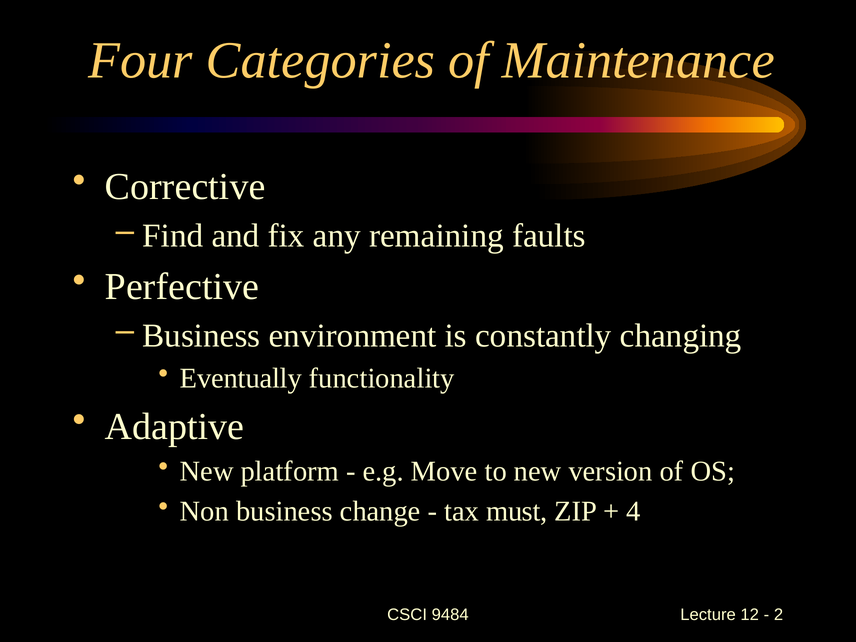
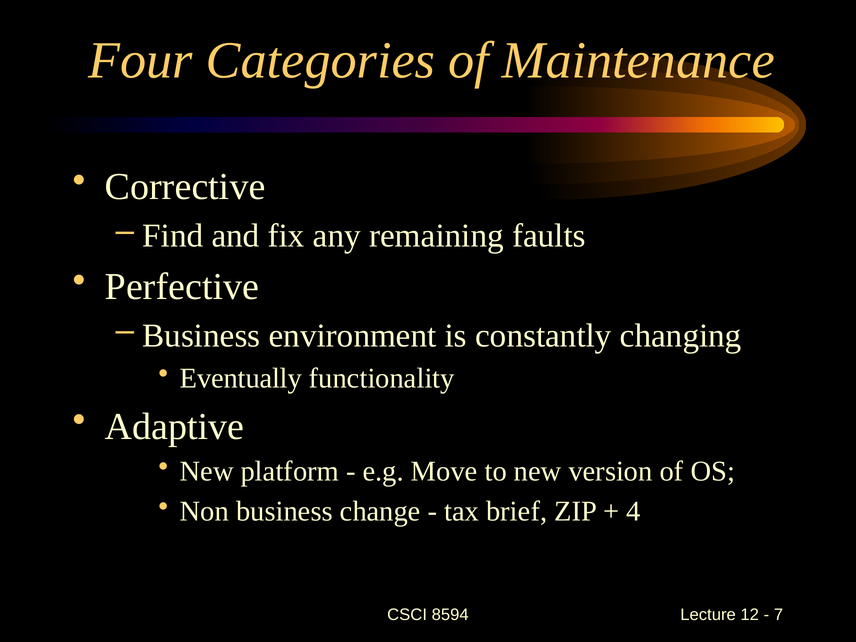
must: must -> brief (517, 511)
9484: 9484 -> 8594 (450, 615)
2: 2 -> 7 (779, 615)
